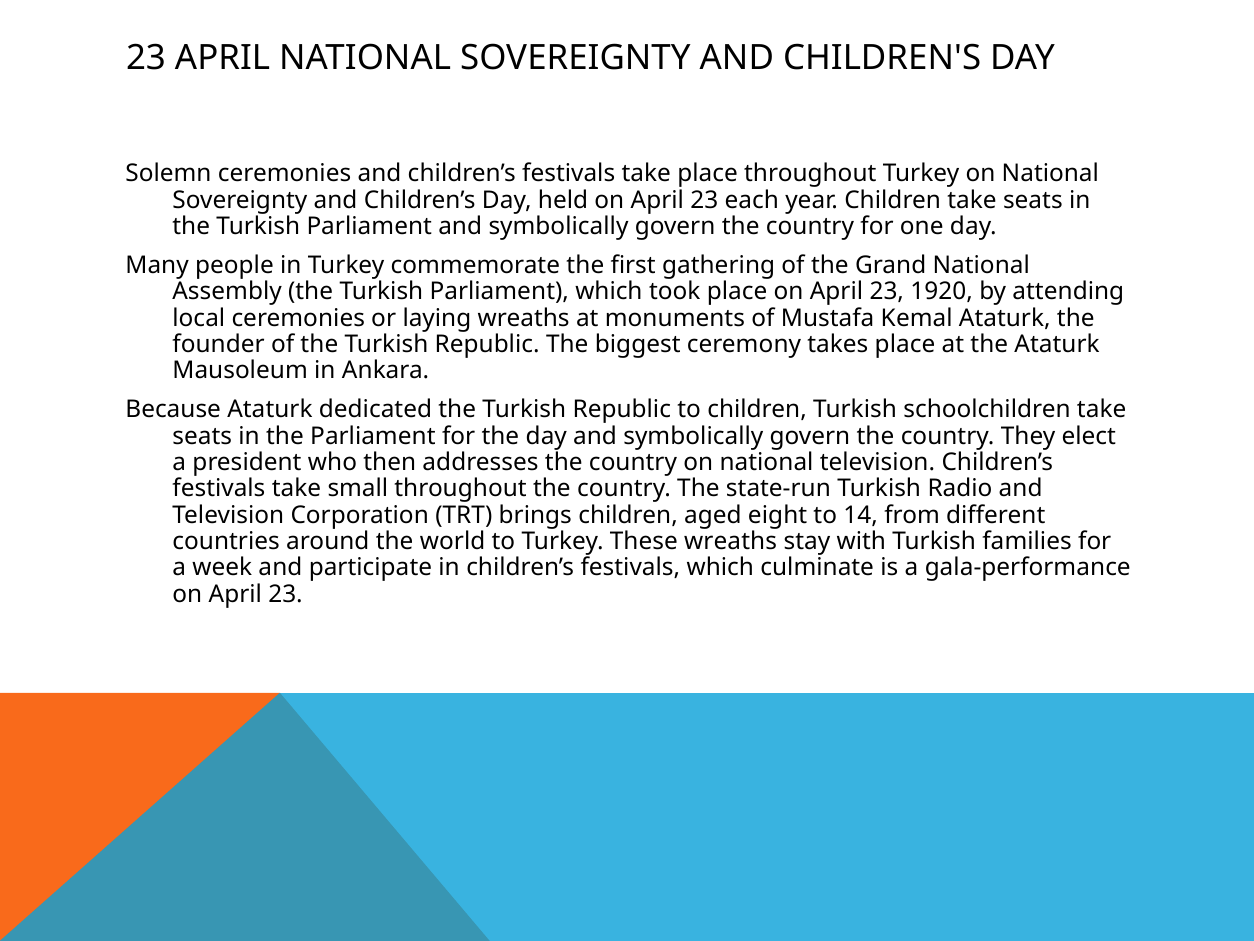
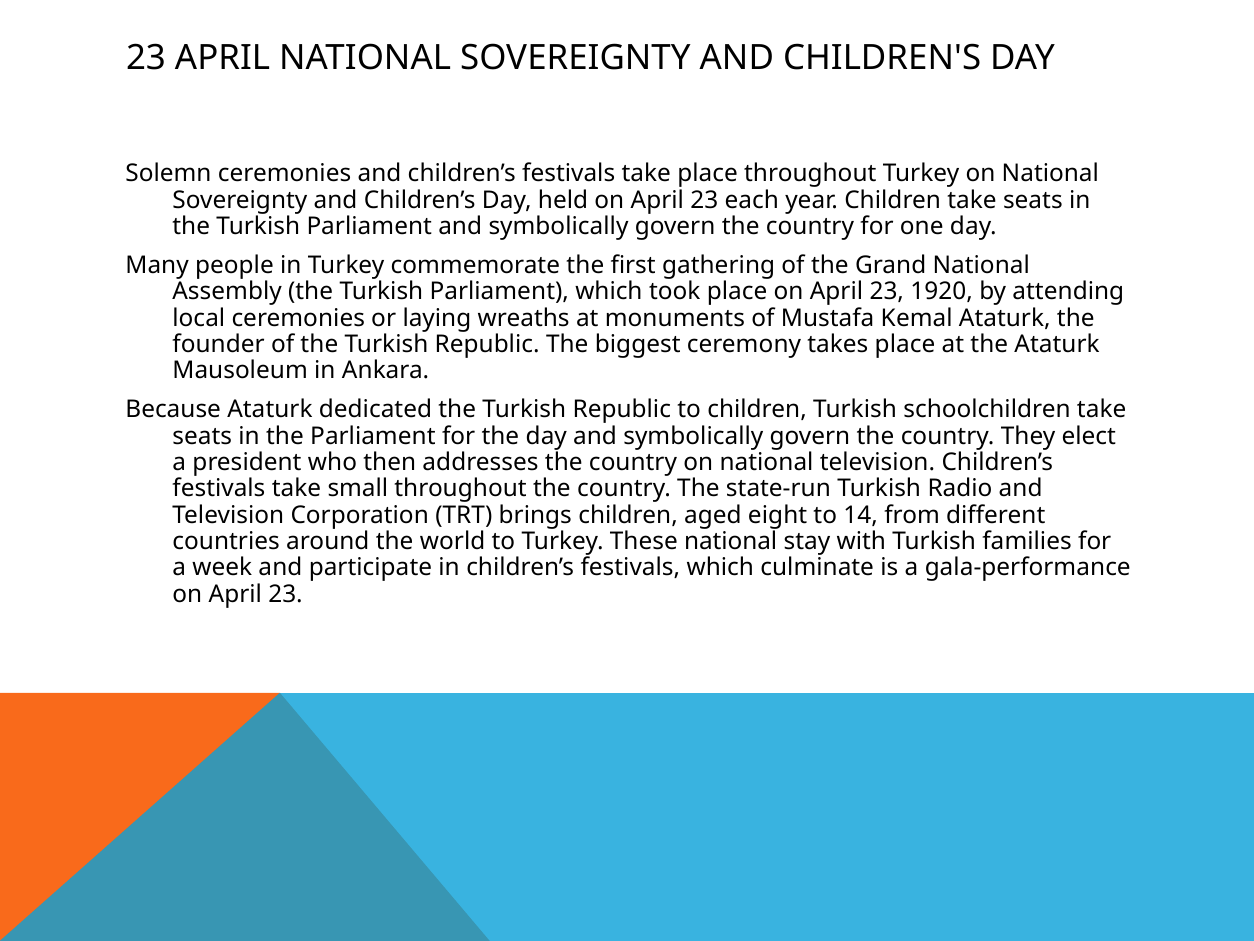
These wreaths: wreaths -> national (731, 541)
